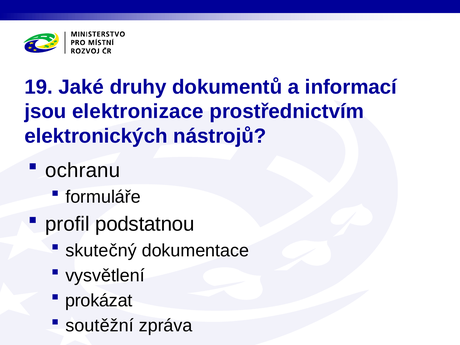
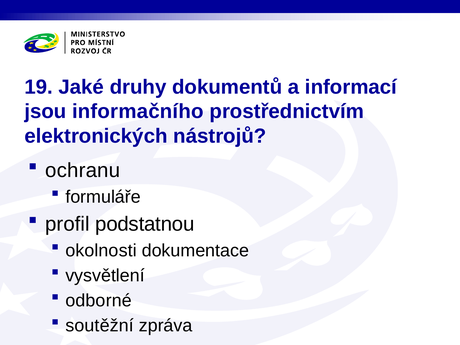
elektronizace: elektronizace -> informačního (138, 112)
skutečný: skutečný -> okolnosti (101, 250)
prokázat: prokázat -> odborné (99, 301)
